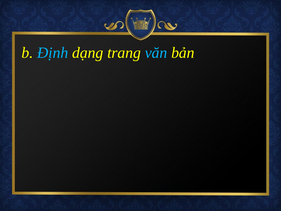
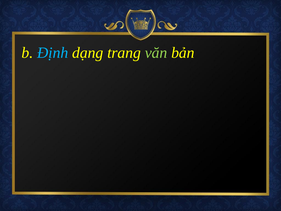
văn colour: light blue -> light green (156, 53)
